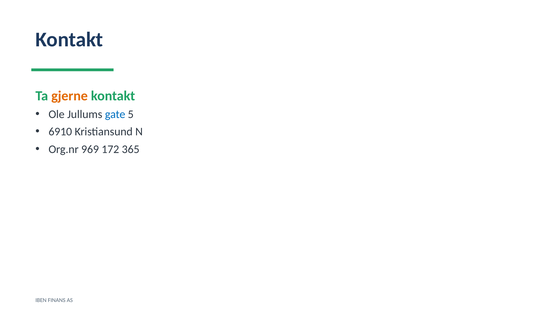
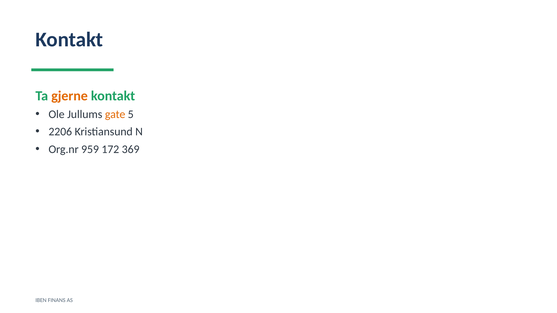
gate colour: blue -> orange (115, 115)
6910: 6910 -> 2206 (60, 132)
969: 969 -> 959 (90, 149)
365: 365 -> 369 (131, 149)
